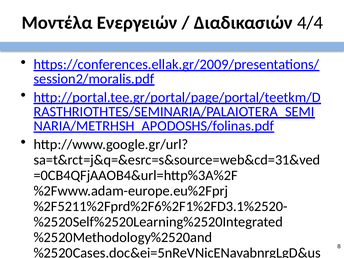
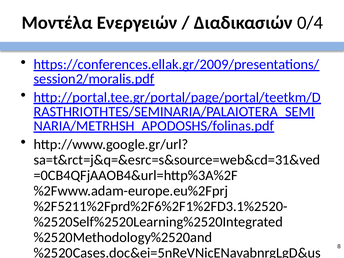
4/4: 4/4 -> 0/4 (310, 23)
